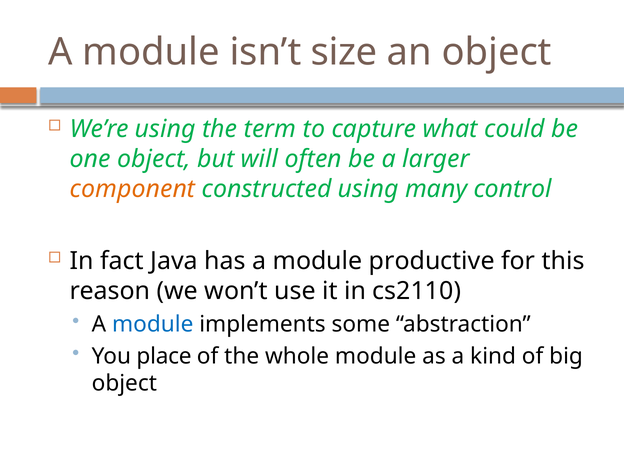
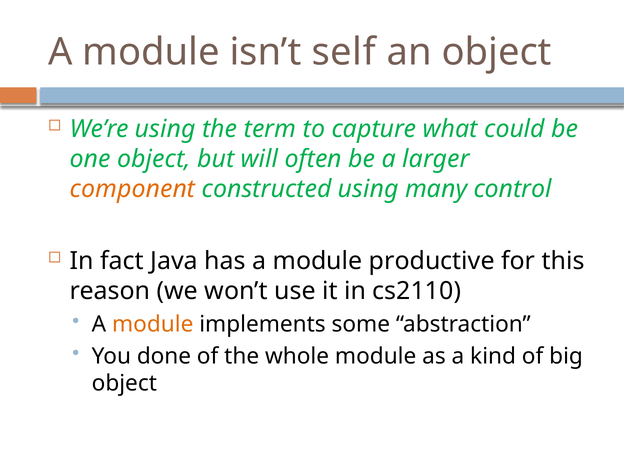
size: size -> self (344, 52)
module colour: blue -> orange (153, 324)
place: place -> done (164, 356)
